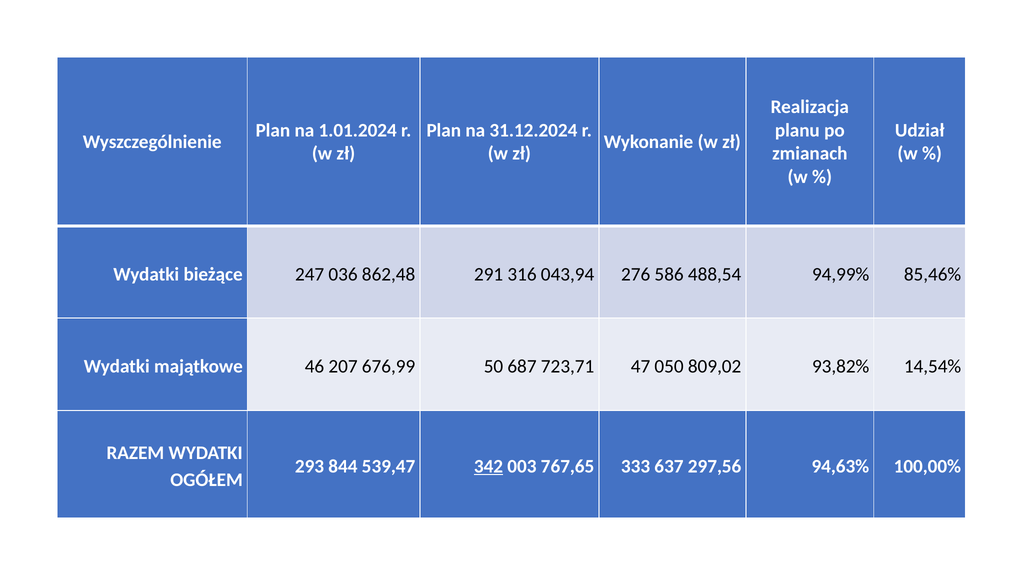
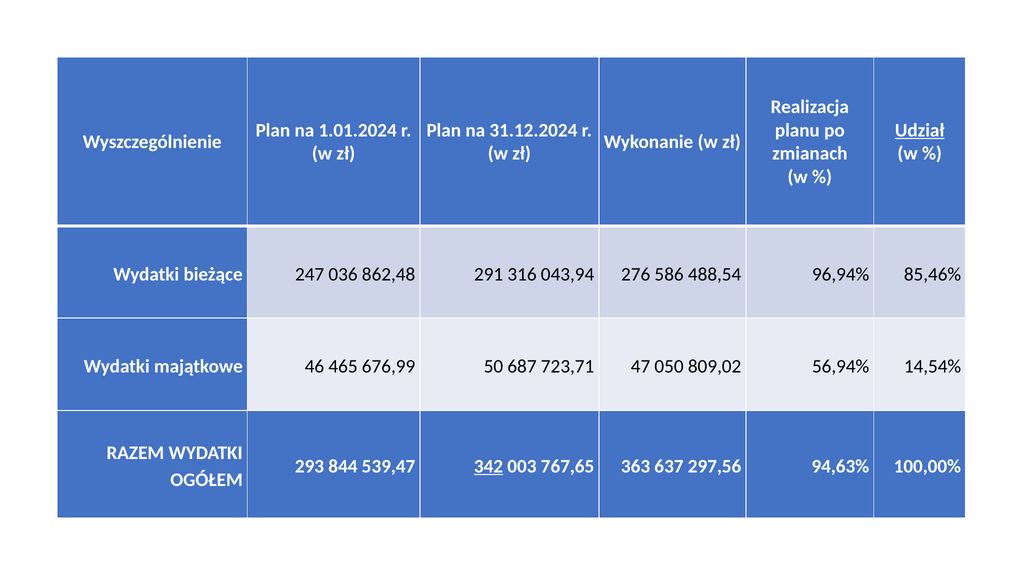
Udział underline: none -> present (920, 130)
94,99%: 94,99% -> 96,94% (841, 274)
207: 207 -> 465 (343, 367)
93,82%: 93,82% -> 56,94% (841, 367)
333: 333 -> 363 (636, 467)
